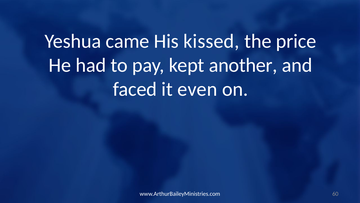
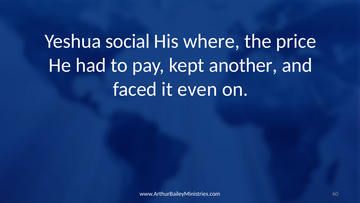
came: came -> social (128, 41)
kissed: kissed -> where (212, 41)
